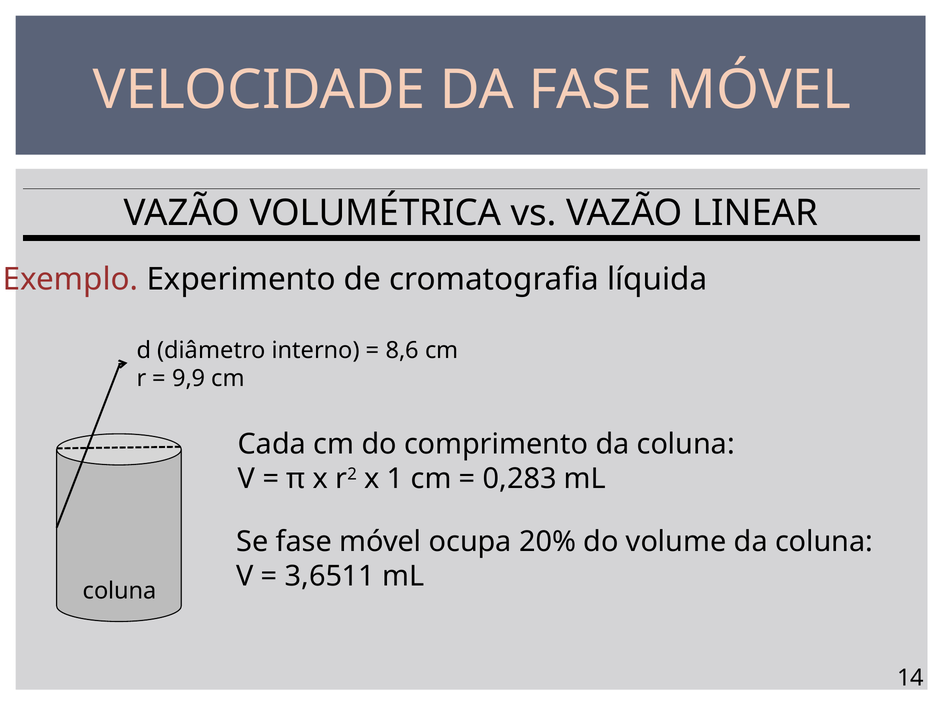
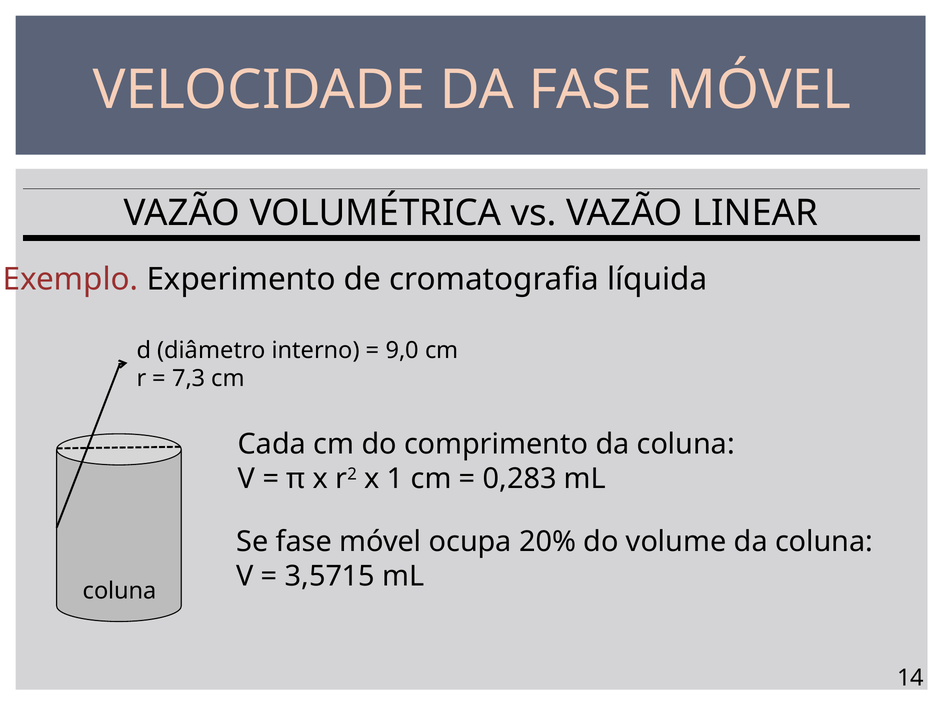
8,6: 8,6 -> 9,0 (402, 350)
9,9: 9,9 -> 7,3 (189, 379)
3,6511: 3,6511 -> 3,5715 (330, 576)
